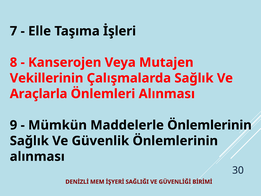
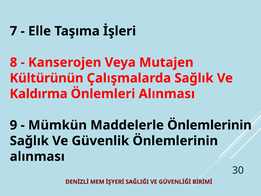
Vekillerinin: Vekillerinin -> Kültürünün (47, 78)
Araçlarla: Araçlarla -> Kaldırma (39, 94)
